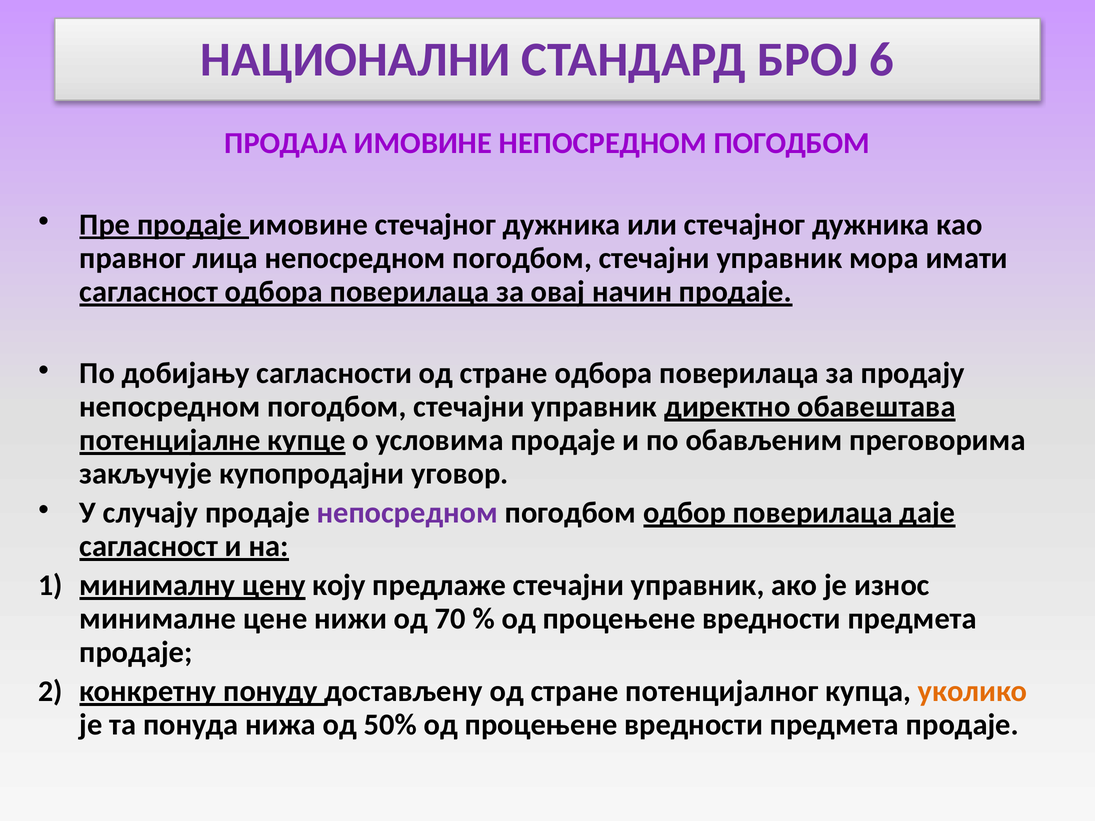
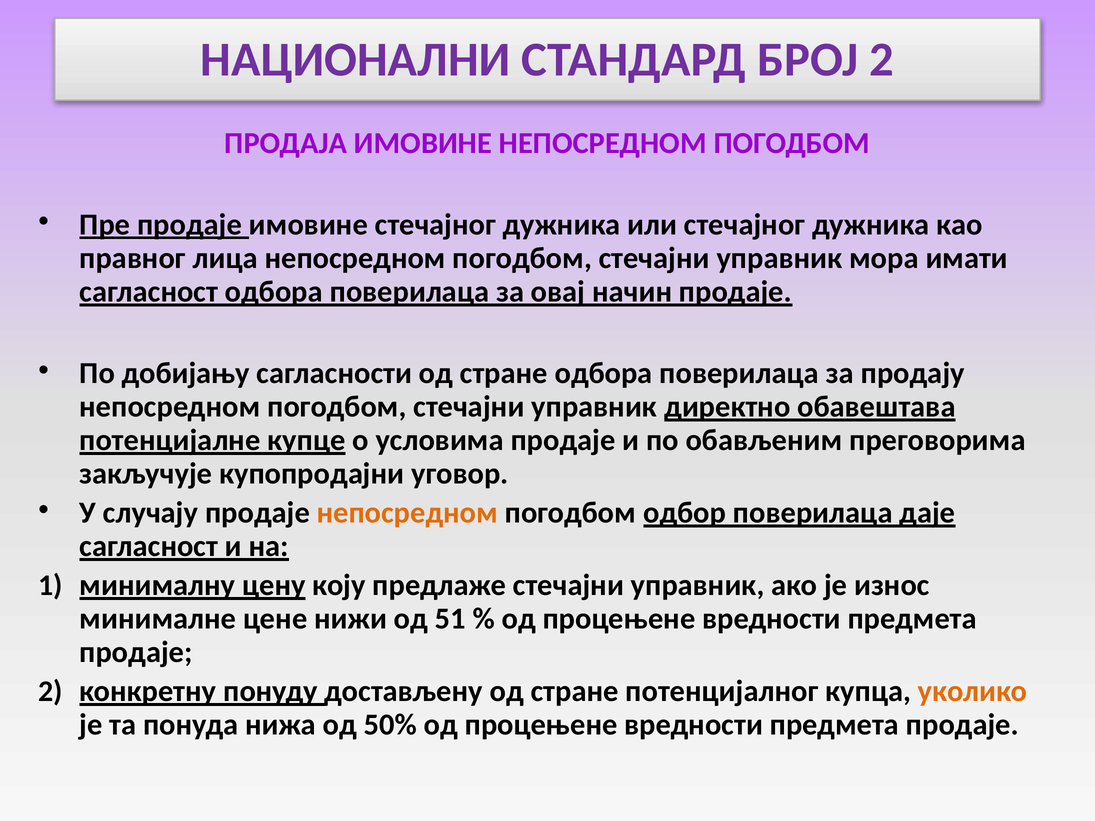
БРОЈ 6: 6 -> 2 (882, 60)
непосредном colour: purple -> orange (407, 513)
70: 70 -> 51 (450, 619)
